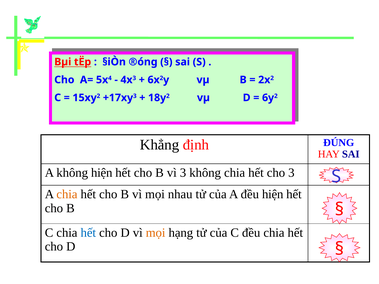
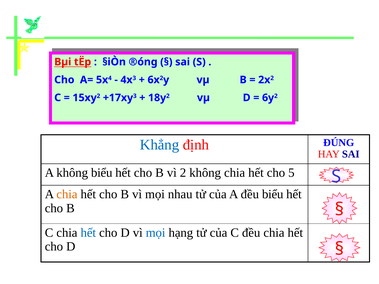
Khẳng colour: black -> blue (160, 145)
không hiện: hiện -> biểu (102, 173)
vì 3: 3 -> 2 (183, 173)
cho 3: 3 -> 5 (291, 173)
đều hiện: hiện -> biểu (273, 194)
mọi colour: orange -> blue (156, 233)
